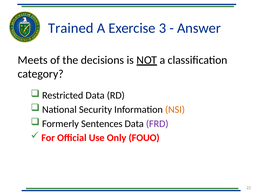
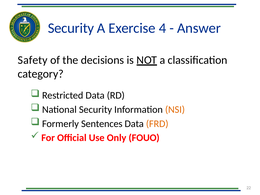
Trained: Trained -> Security (71, 28)
3: 3 -> 4 (162, 28)
Meets: Meets -> Safety (33, 60)
FRD colour: purple -> orange (157, 124)
